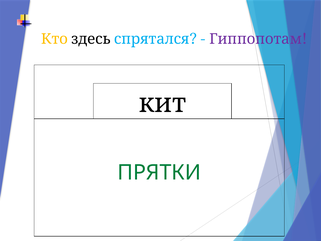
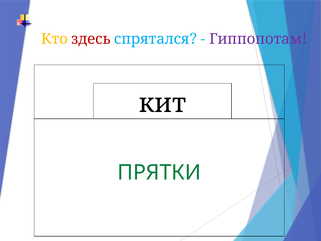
здесь colour: black -> red (91, 39)
